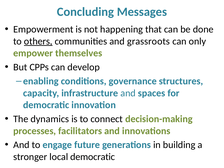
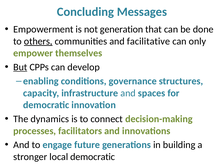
happening: happening -> generation (122, 29)
grassroots: grassroots -> facilitative (148, 41)
But underline: none -> present (20, 67)
